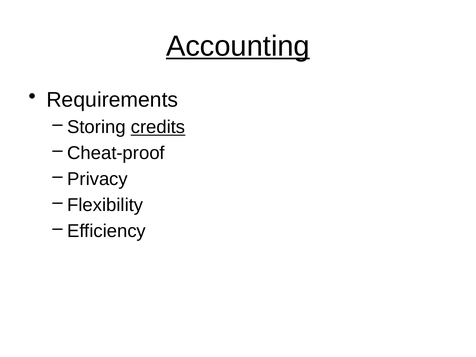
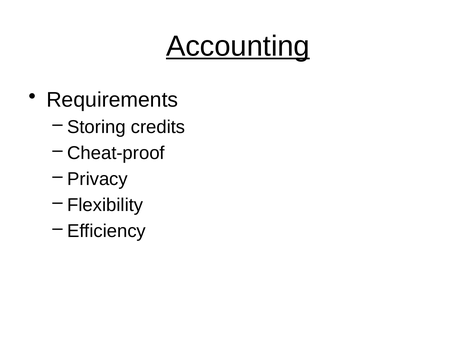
credits underline: present -> none (158, 127)
